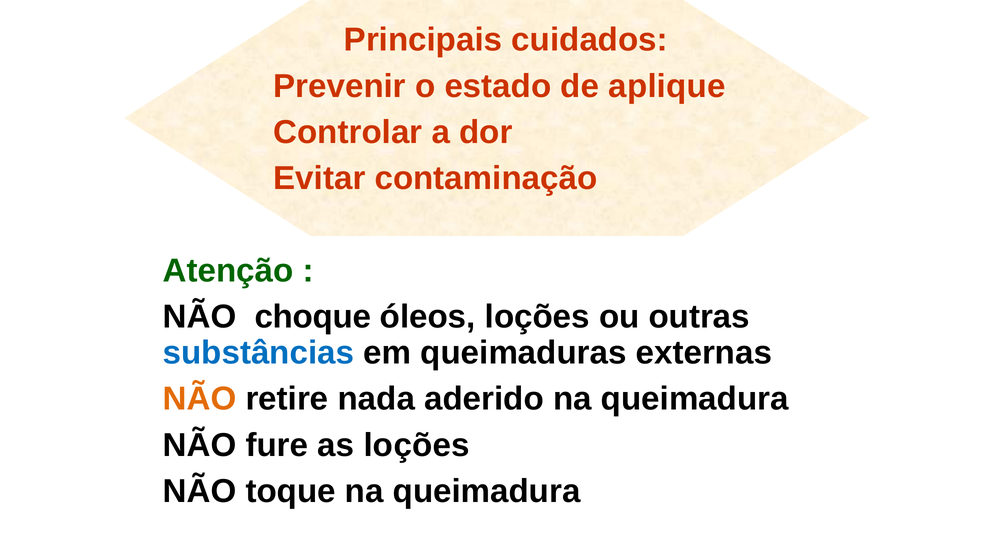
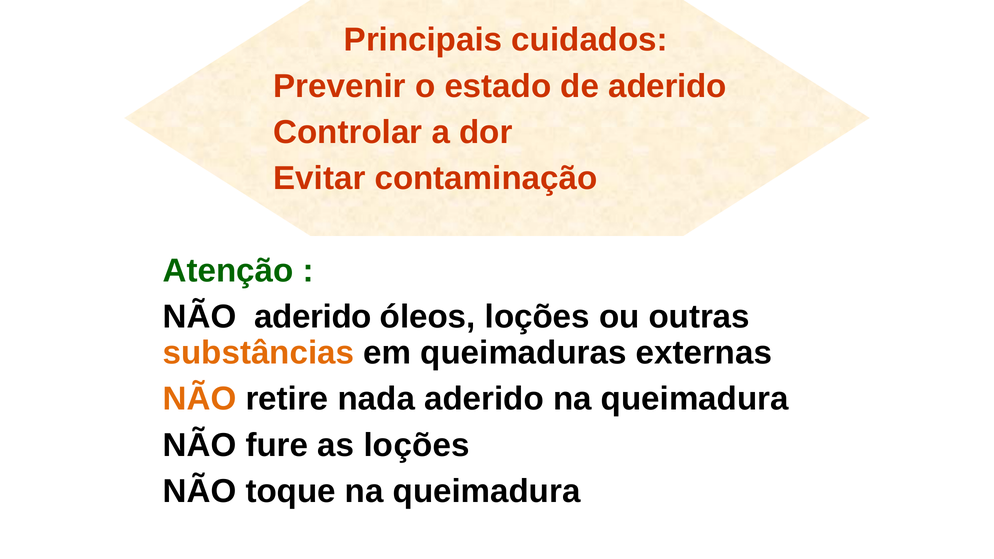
de aplique: aplique -> aderido (667, 86)
NÃO choque: choque -> aderido (313, 317)
substâncias colour: blue -> orange (258, 353)
